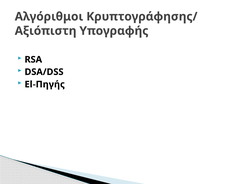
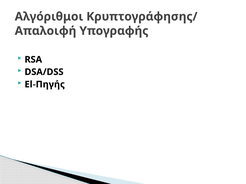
Αξιόπιστη: Αξιόπιστη -> Απαλοιφή (46, 31)
